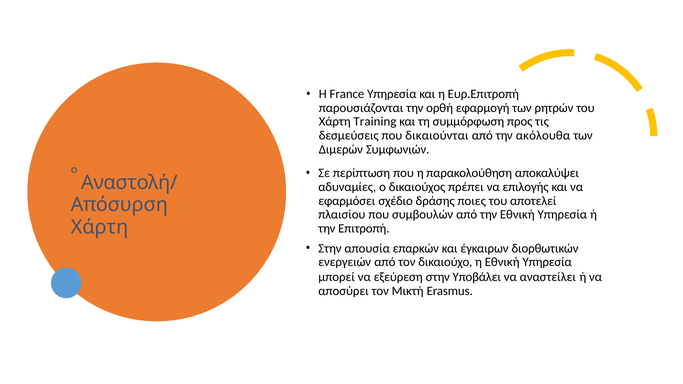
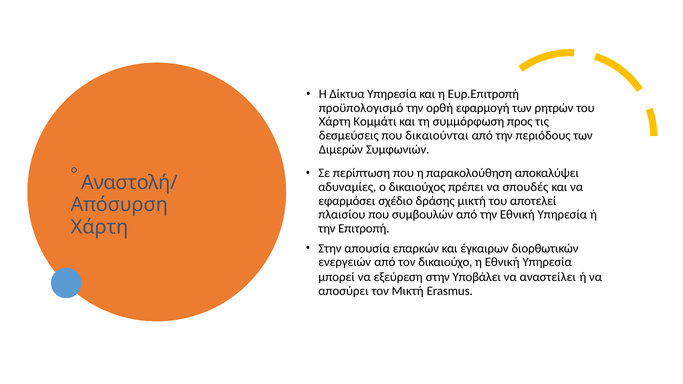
France: France -> Δίκτυα (347, 94)
παρουσιάζονται: παρουσιάζονται -> προϋπολογισμό (361, 108)
Training: Training -> Κομμάτι (375, 122)
ακόλουθα: ακόλουθα -> περιόδους (543, 136)
επιλογής: επιλογής -> σπουδές (525, 187)
δράσης ποιες: ποιες -> μικτή (472, 201)
